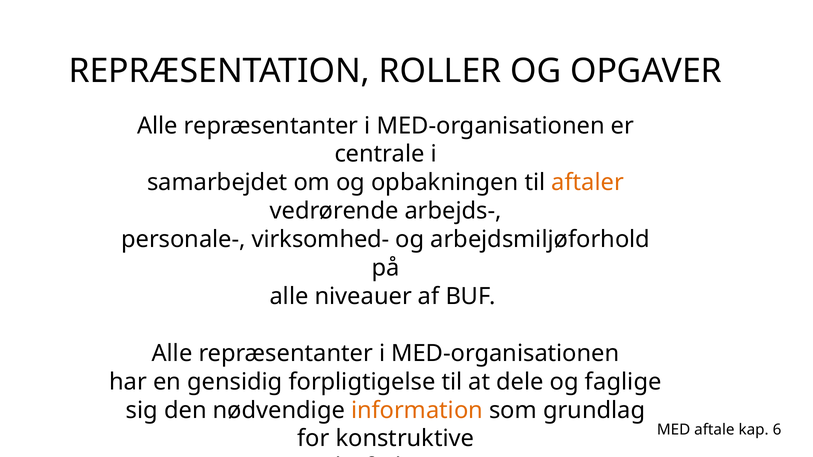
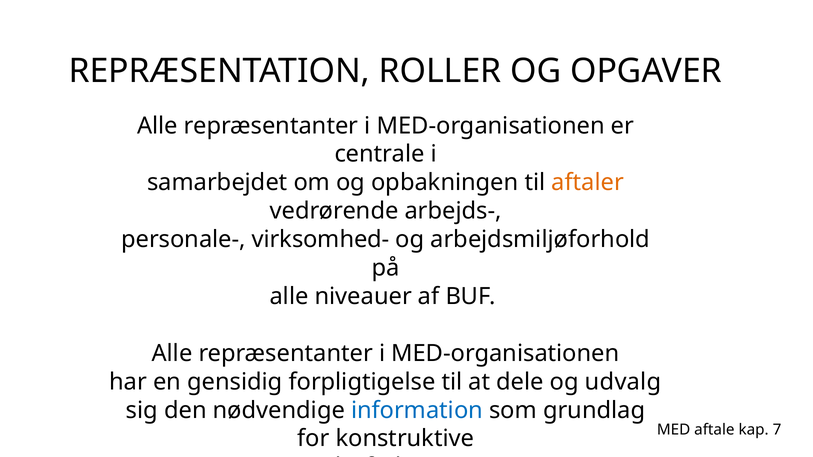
faglige: faglige -> udvalg (623, 382)
information colour: orange -> blue (417, 410)
6: 6 -> 7 (777, 430)
